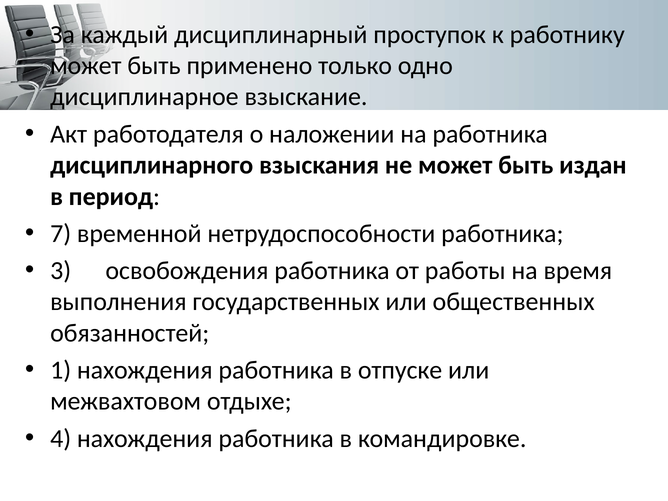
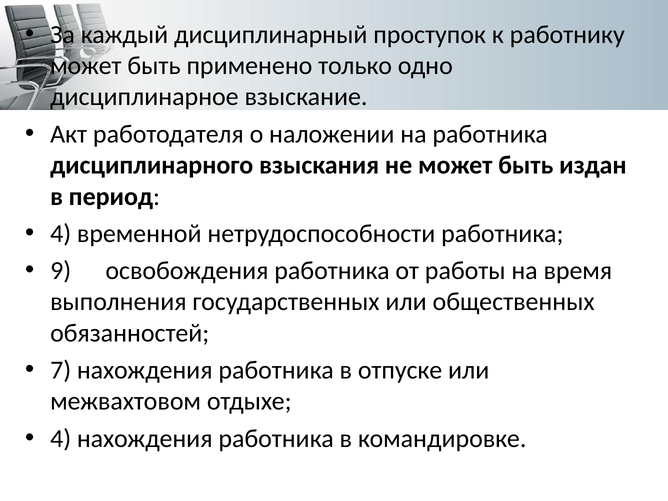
7: 7 -> 4 (61, 234)
3: 3 -> 9 (61, 271)
1: 1 -> 7 (61, 370)
